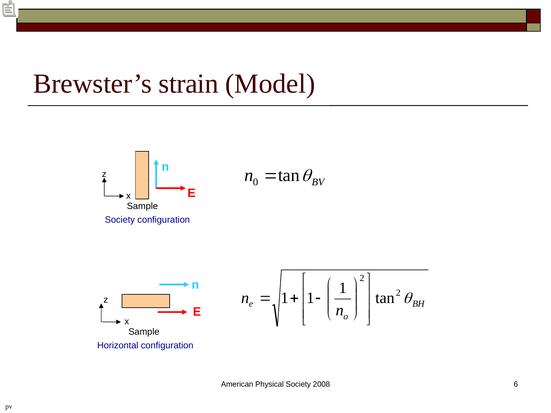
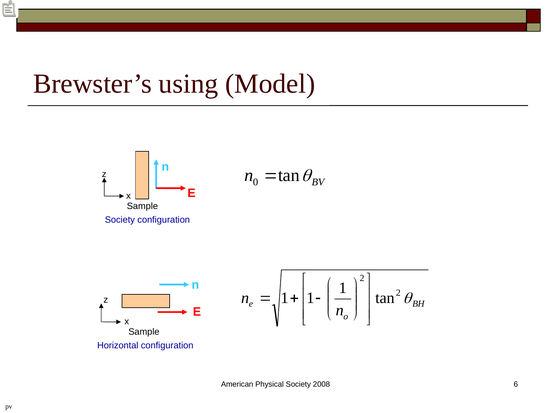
strain: strain -> using (188, 84)
